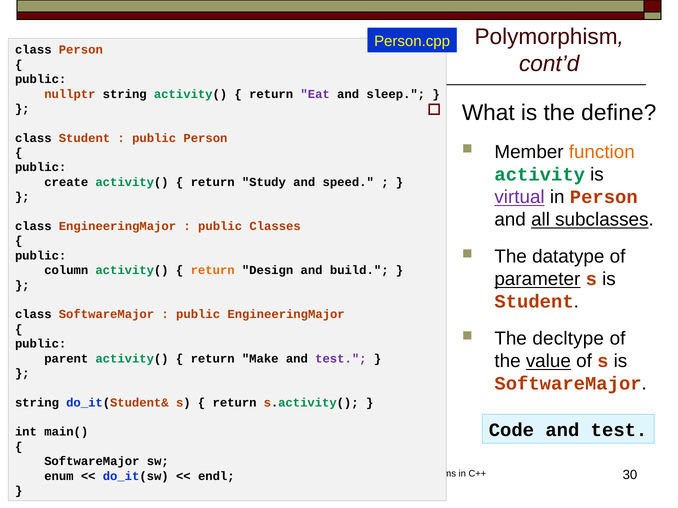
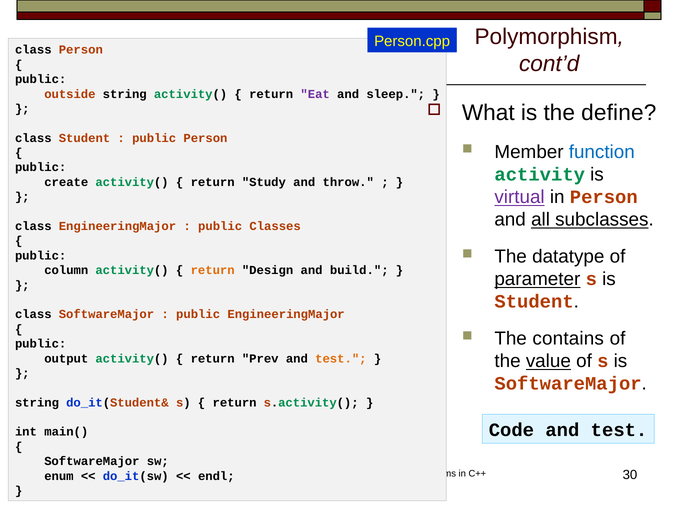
nullptr: nullptr -> outside (70, 94)
function colour: orange -> blue (602, 152)
speed: speed -> throw (348, 182)
decltype: decltype -> contains (568, 339)
parent: parent -> output (66, 359)
Make: Make -> Prev (260, 359)
test colour: purple -> orange (341, 359)
